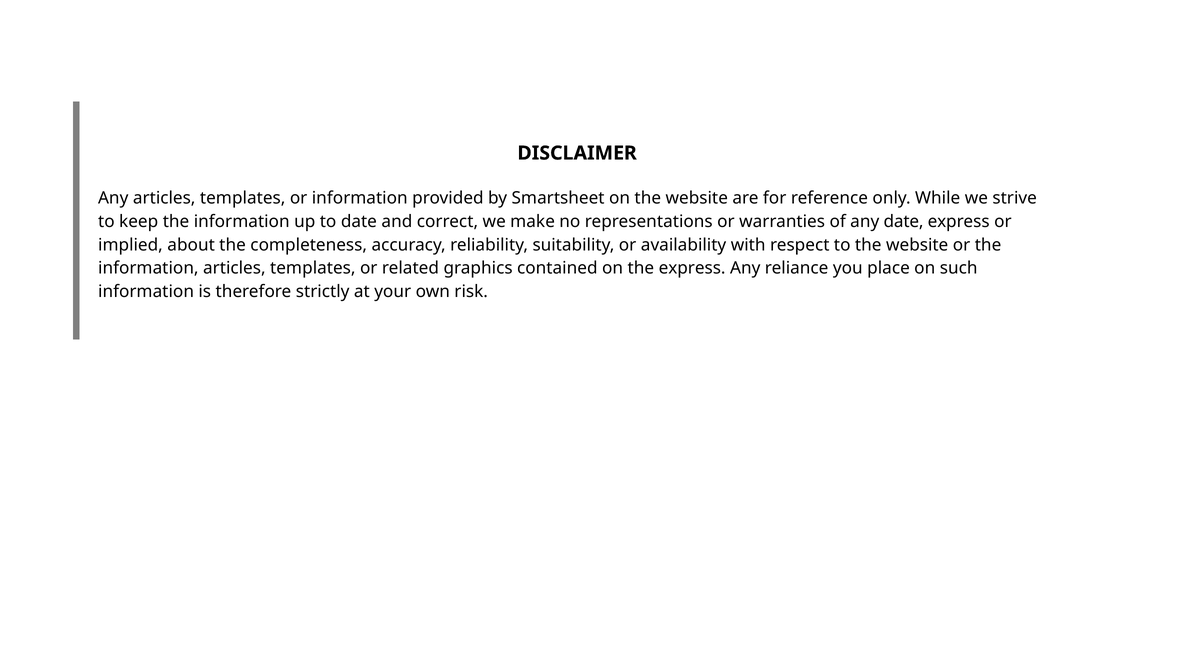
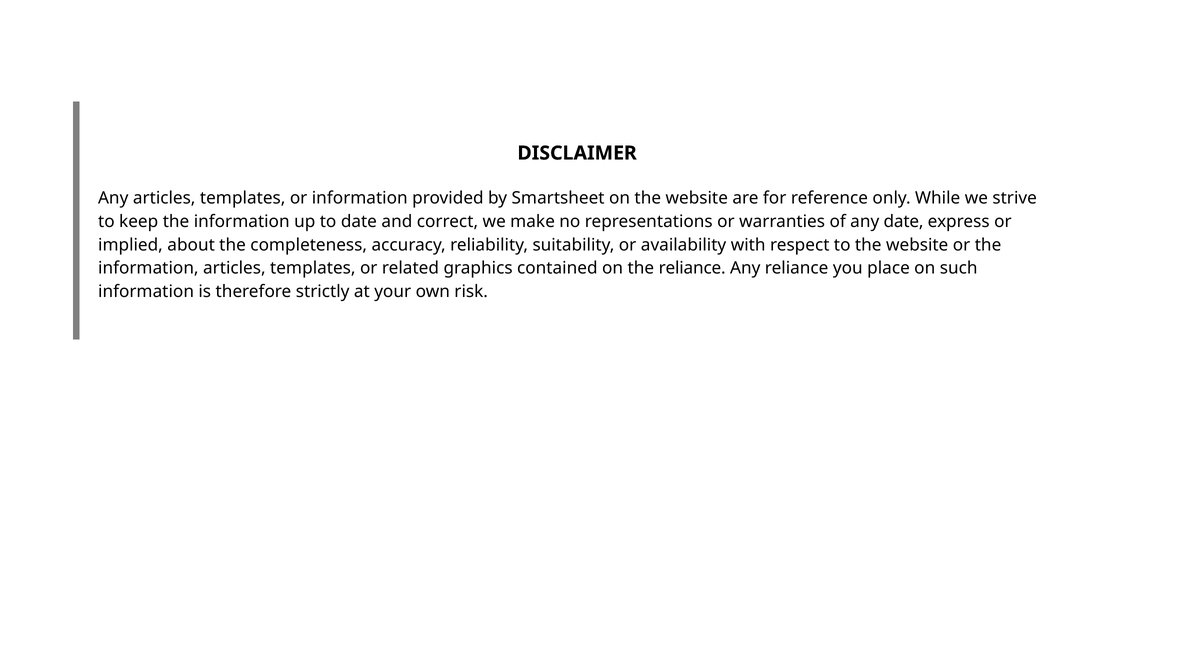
the express: express -> reliance (692, 268)
